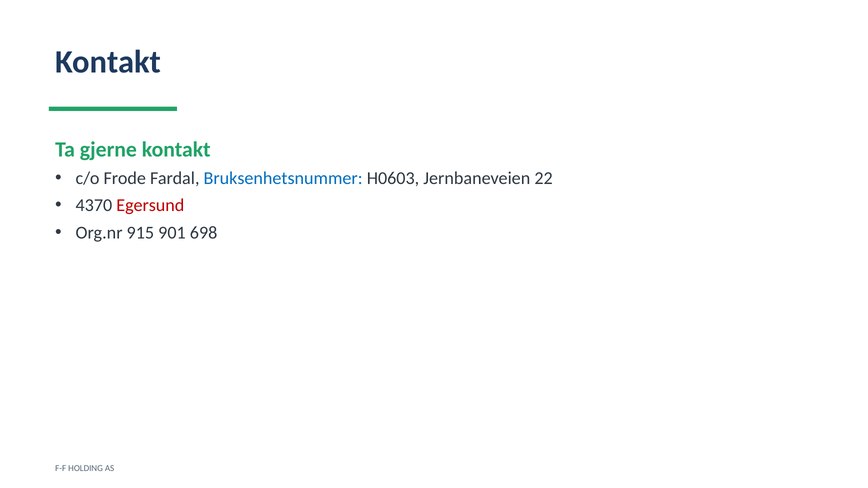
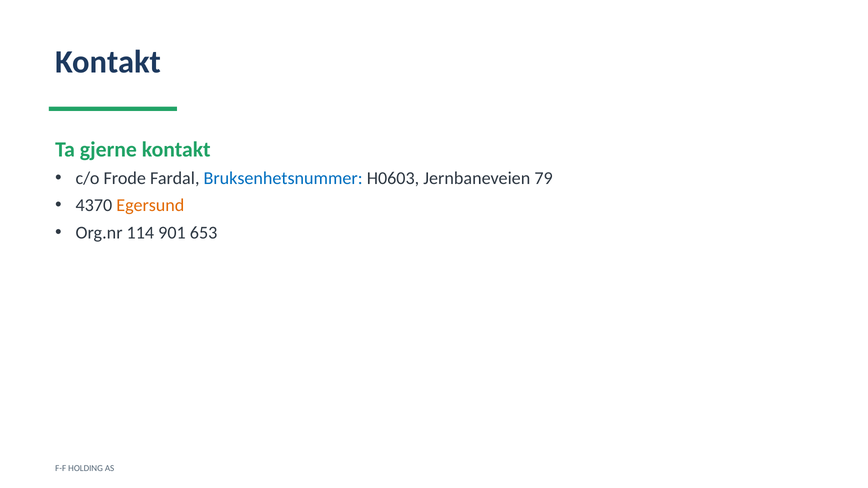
22: 22 -> 79 (544, 178)
Egersund colour: red -> orange (150, 206)
915: 915 -> 114 (140, 233)
698: 698 -> 653 (204, 233)
